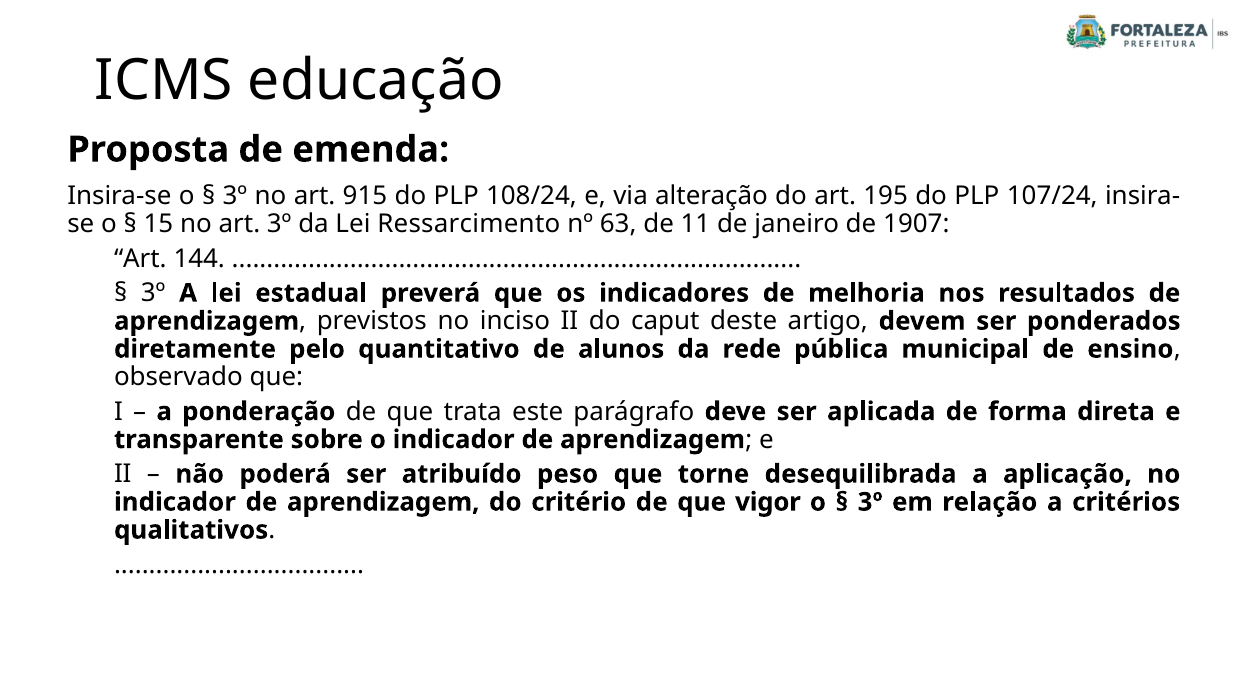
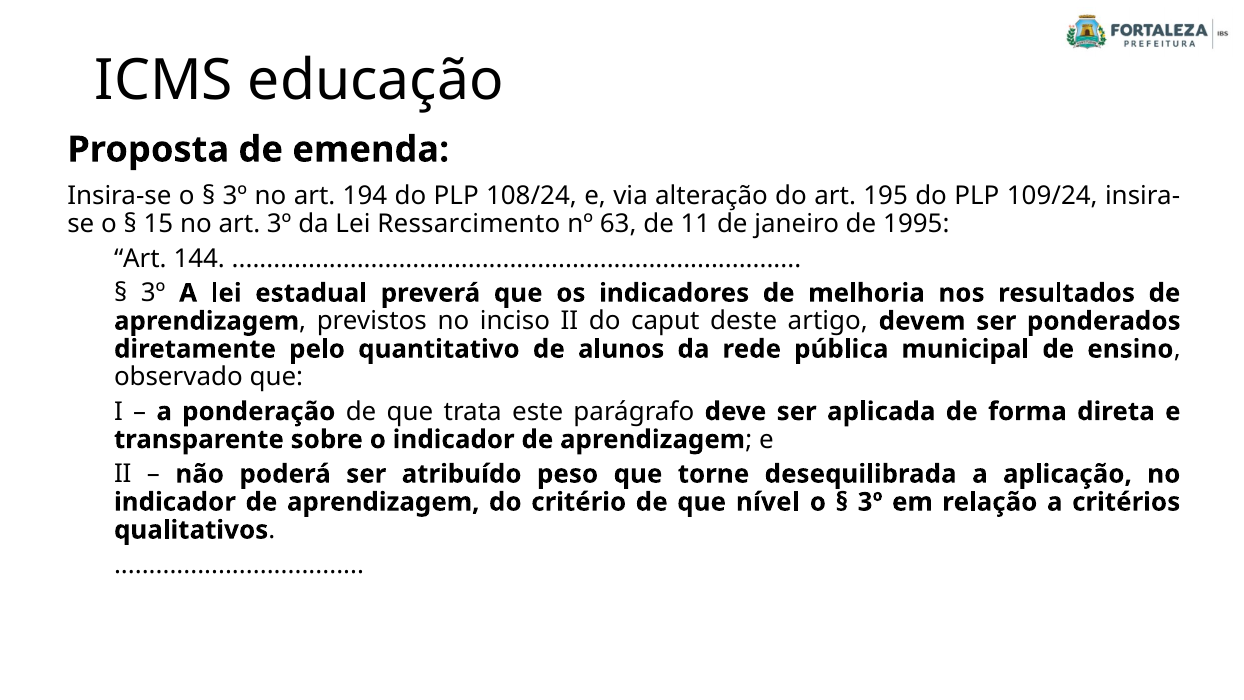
915: 915 -> 194 (365, 196)
107/24: 107/24 -> 109/24 (1052, 196)
1907: 1907 -> 1995 (916, 224)
vigor: vigor -> nível (768, 502)
